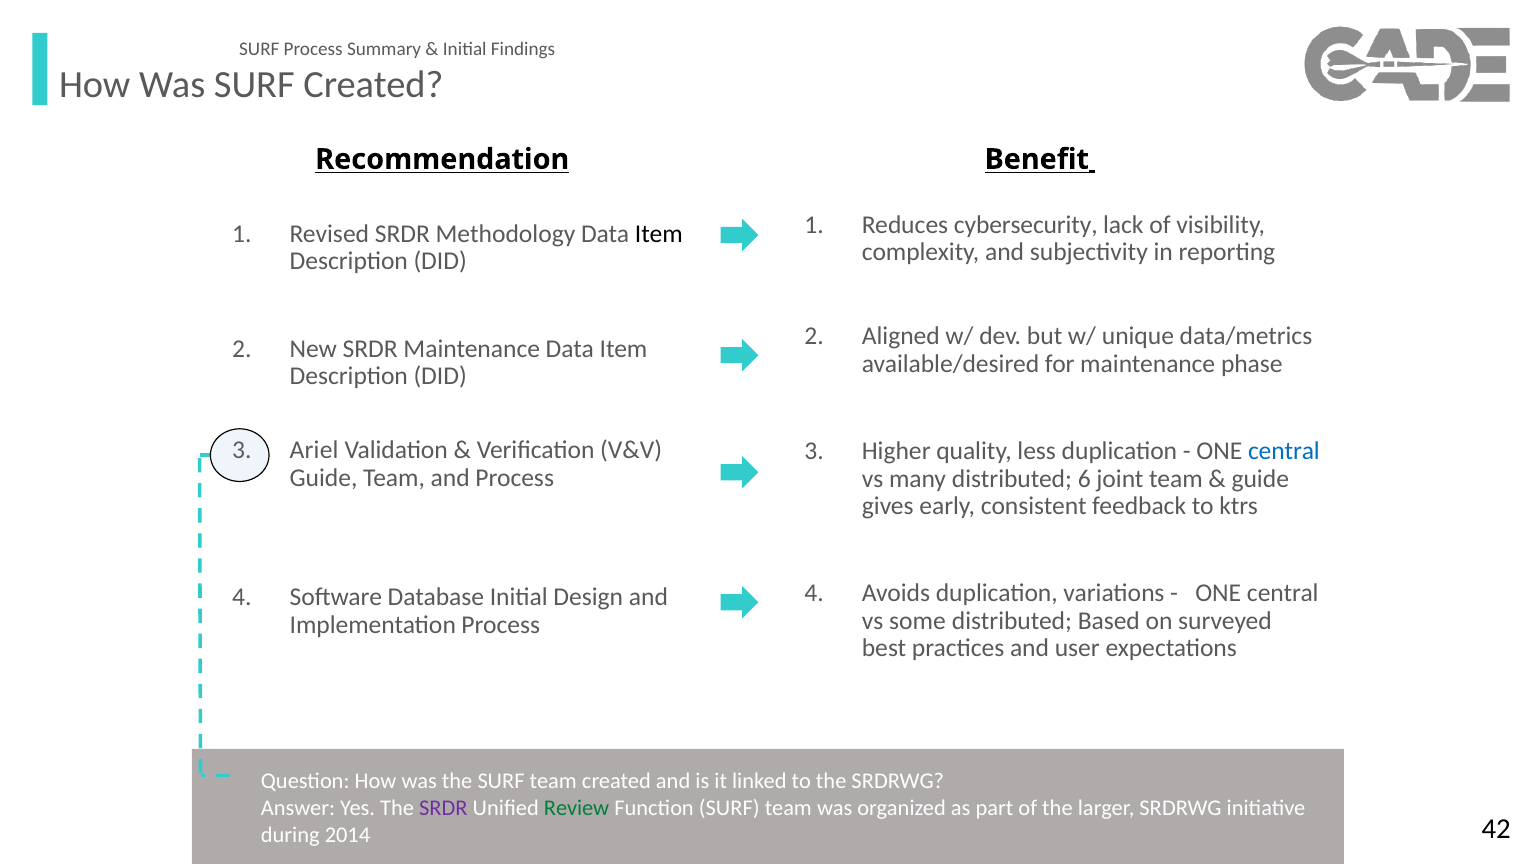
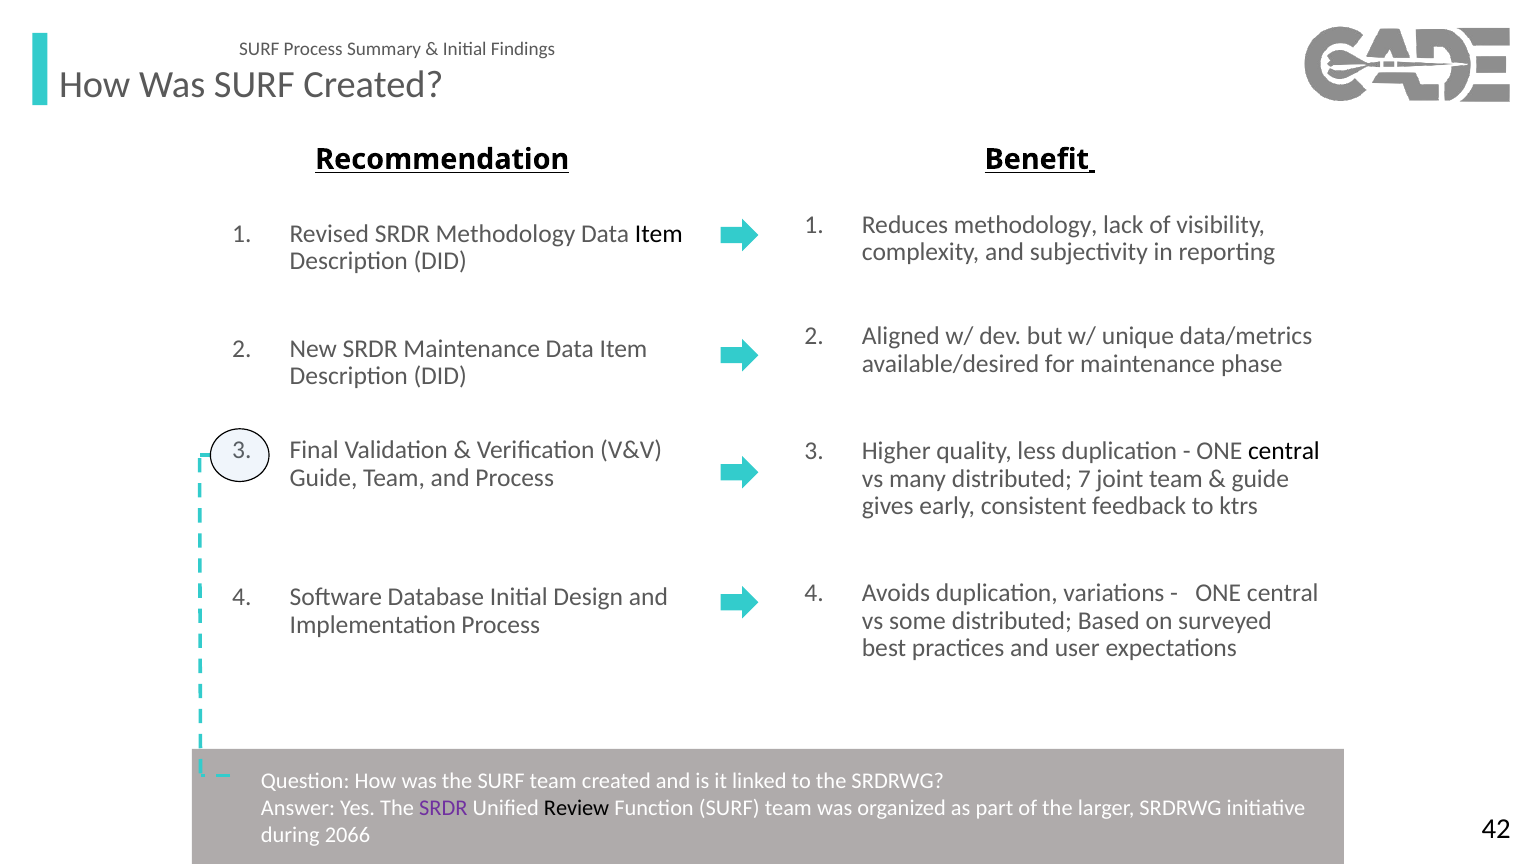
Reduces cybersecurity: cybersecurity -> methodology (1026, 225)
Ariel: Ariel -> Final (314, 451)
central colour: blue -> black (1284, 451)
6: 6 -> 7 (1084, 479)
Review colour: green -> black (577, 808)
2014: 2014 -> 2066 (347, 835)
